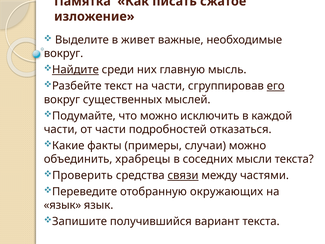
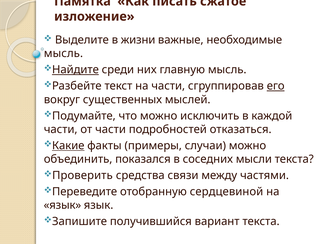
живет: живет -> жизни (138, 40)
вокруг: вокруг -> мысль (63, 53)
Какие underline: none -> present (68, 145)
храбрецы: храбрецы -> показался (143, 159)
связи underline: present -> none (183, 175)
окружающих: окружающих -> сердцевиной (226, 192)
